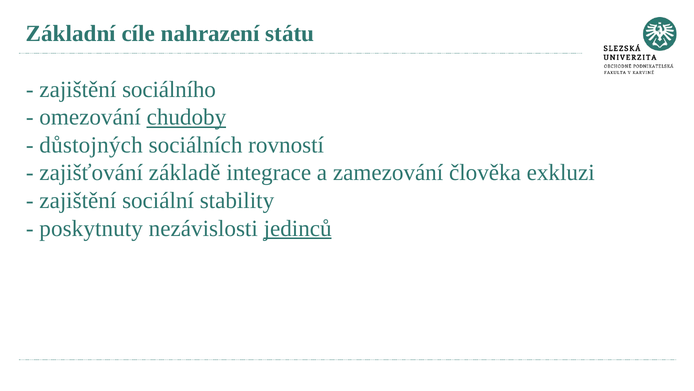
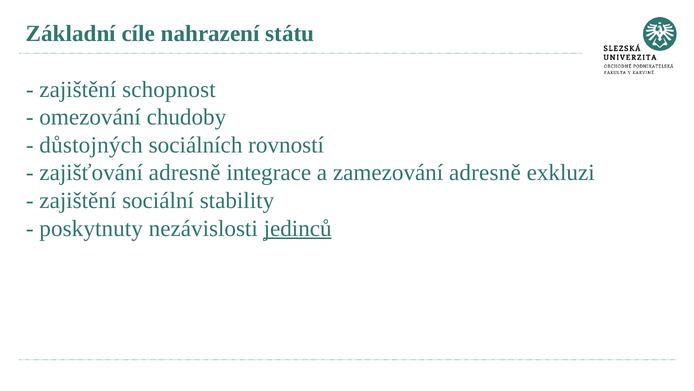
sociálního: sociálního -> schopnost (169, 89)
chudoby underline: present -> none (186, 117)
zajišťování základě: základě -> adresně (185, 173)
zamezování člověka: člověka -> adresně (485, 173)
